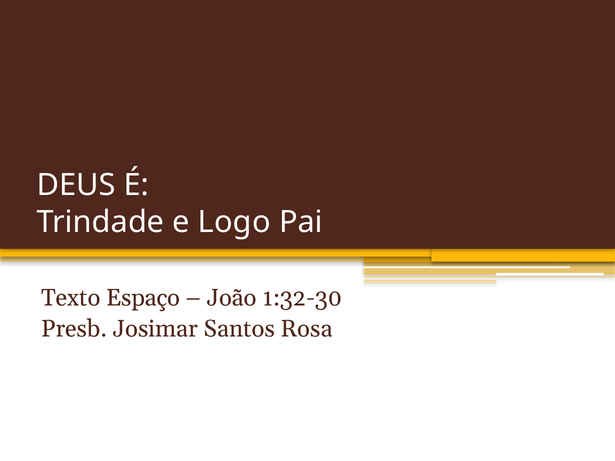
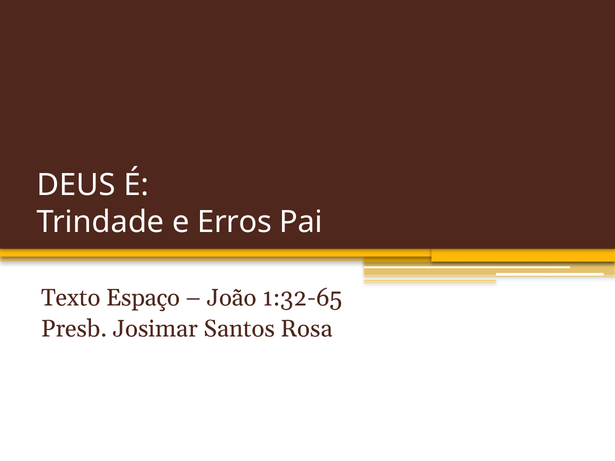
Logo: Logo -> Erros (235, 222)
1:32-30: 1:32-30 -> 1:32-65 (302, 298)
